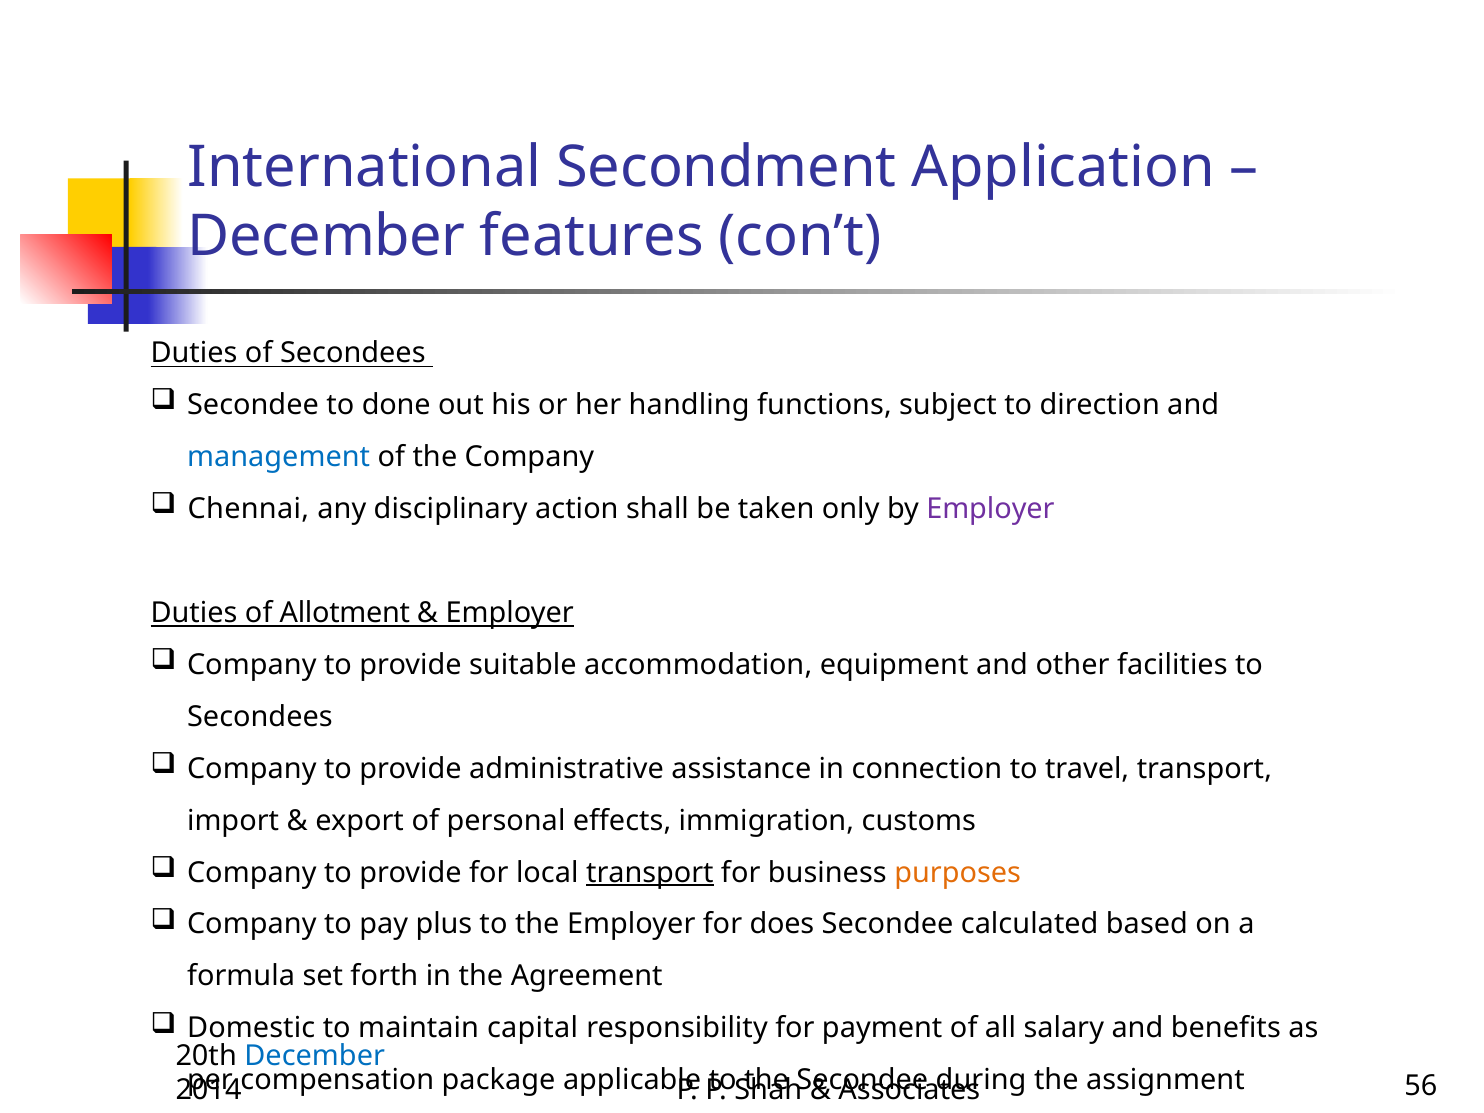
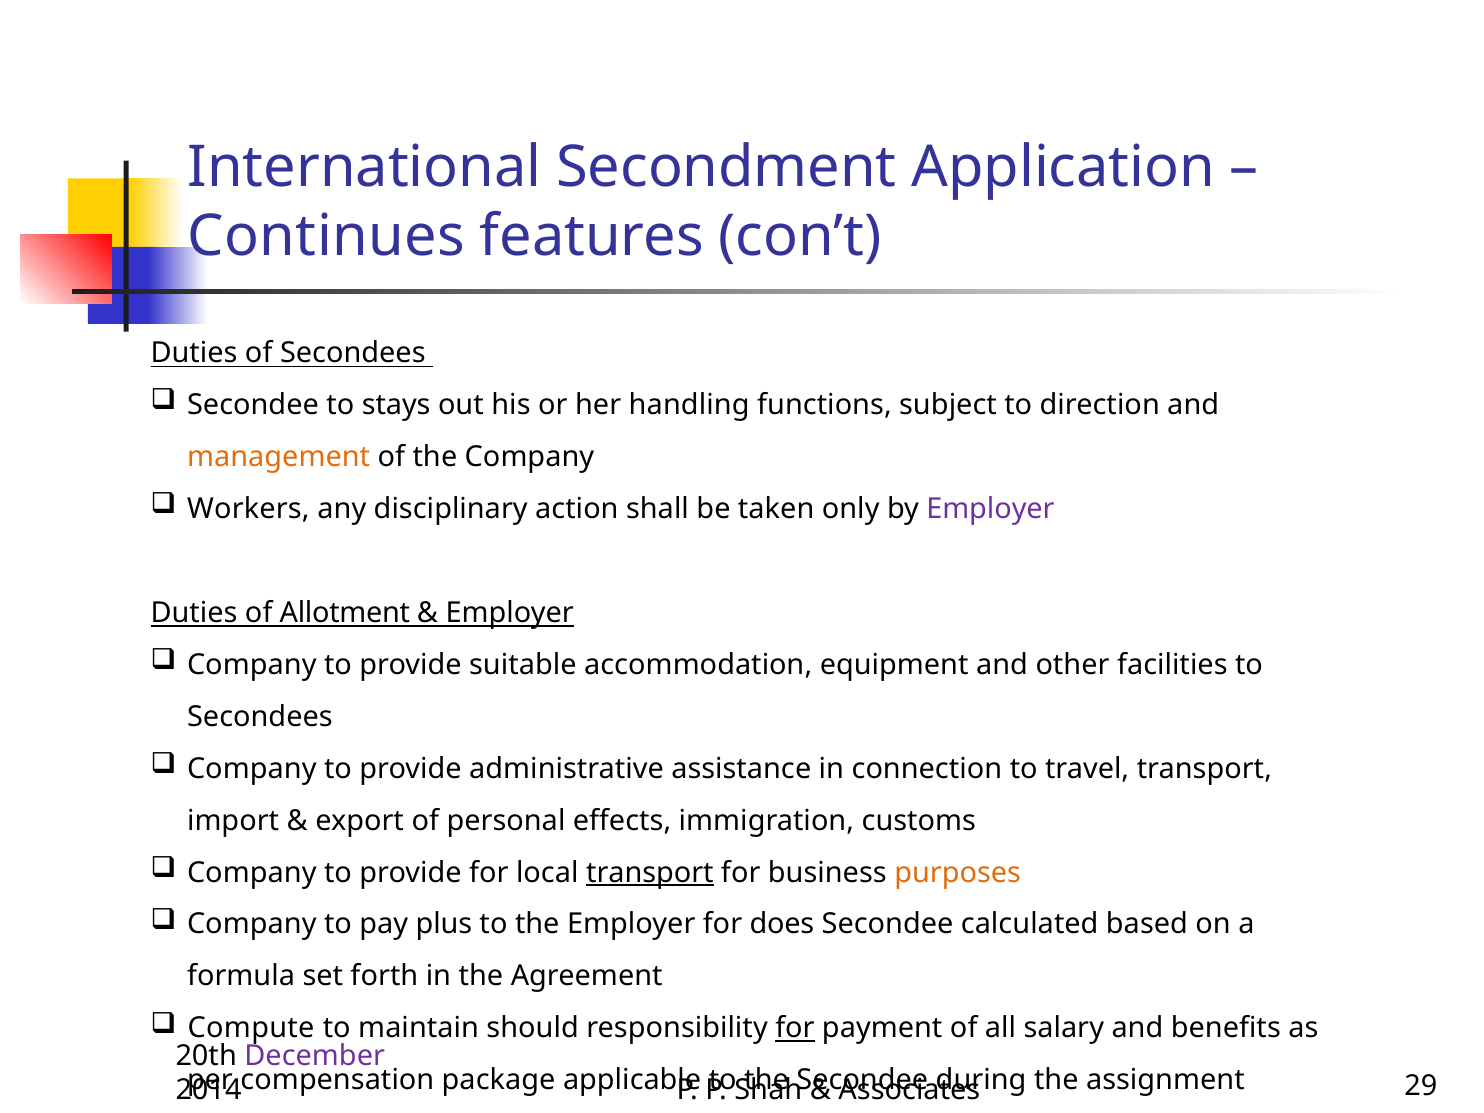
December: December -> Continues (326, 236)
done: done -> stays (396, 405)
management colour: blue -> orange (279, 457)
Chennai: Chennai -> Workers (248, 509)
Domestic: Domestic -> Compute (251, 1028)
capital: capital -> should (533, 1028)
for underline: none -> present (795, 1028)
December colour: blue -> purple (315, 1056)
56: 56 -> 29 (1421, 1086)
